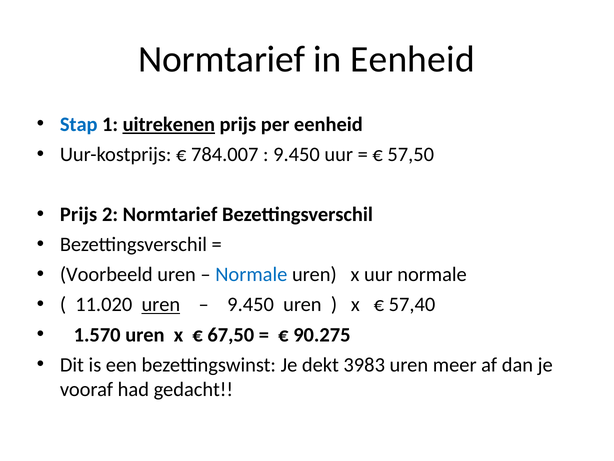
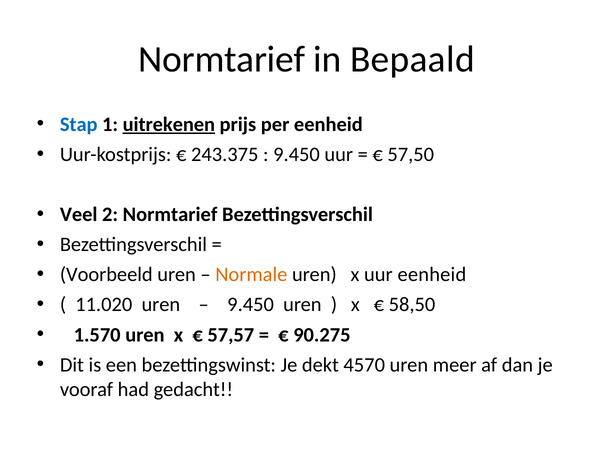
in Eenheid: Eenheid -> Bepaald (412, 59)
784.007: 784.007 -> 243.375 (225, 154)
Prijs: Prijs -> Veel (79, 214)
Normale colour: blue -> orange (251, 274)
uur normale: normale -> eenheid (432, 274)
uren underline: present -> none (161, 304)
57,40: 57,40 -> 58,50 (412, 304)
67,50: 67,50 -> 57,57 (231, 334)
3983: 3983 -> 4570 (364, 364)
